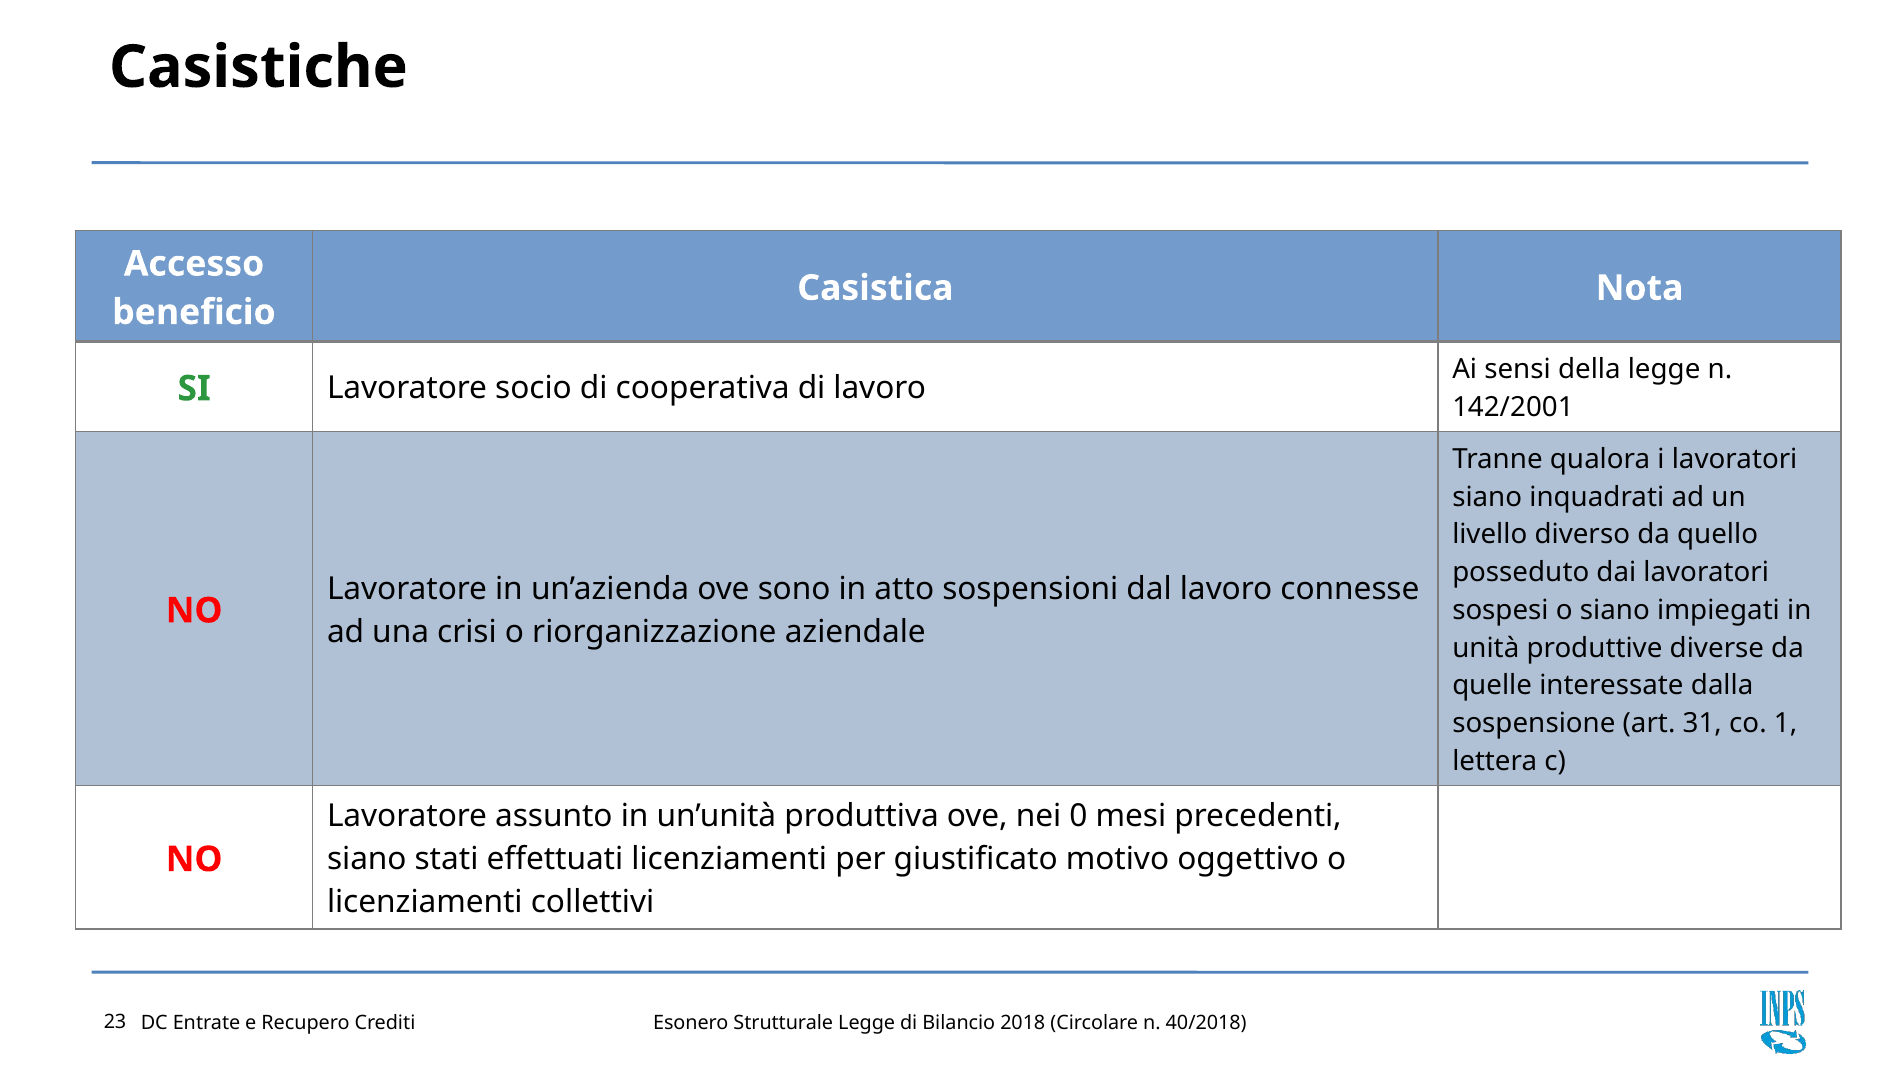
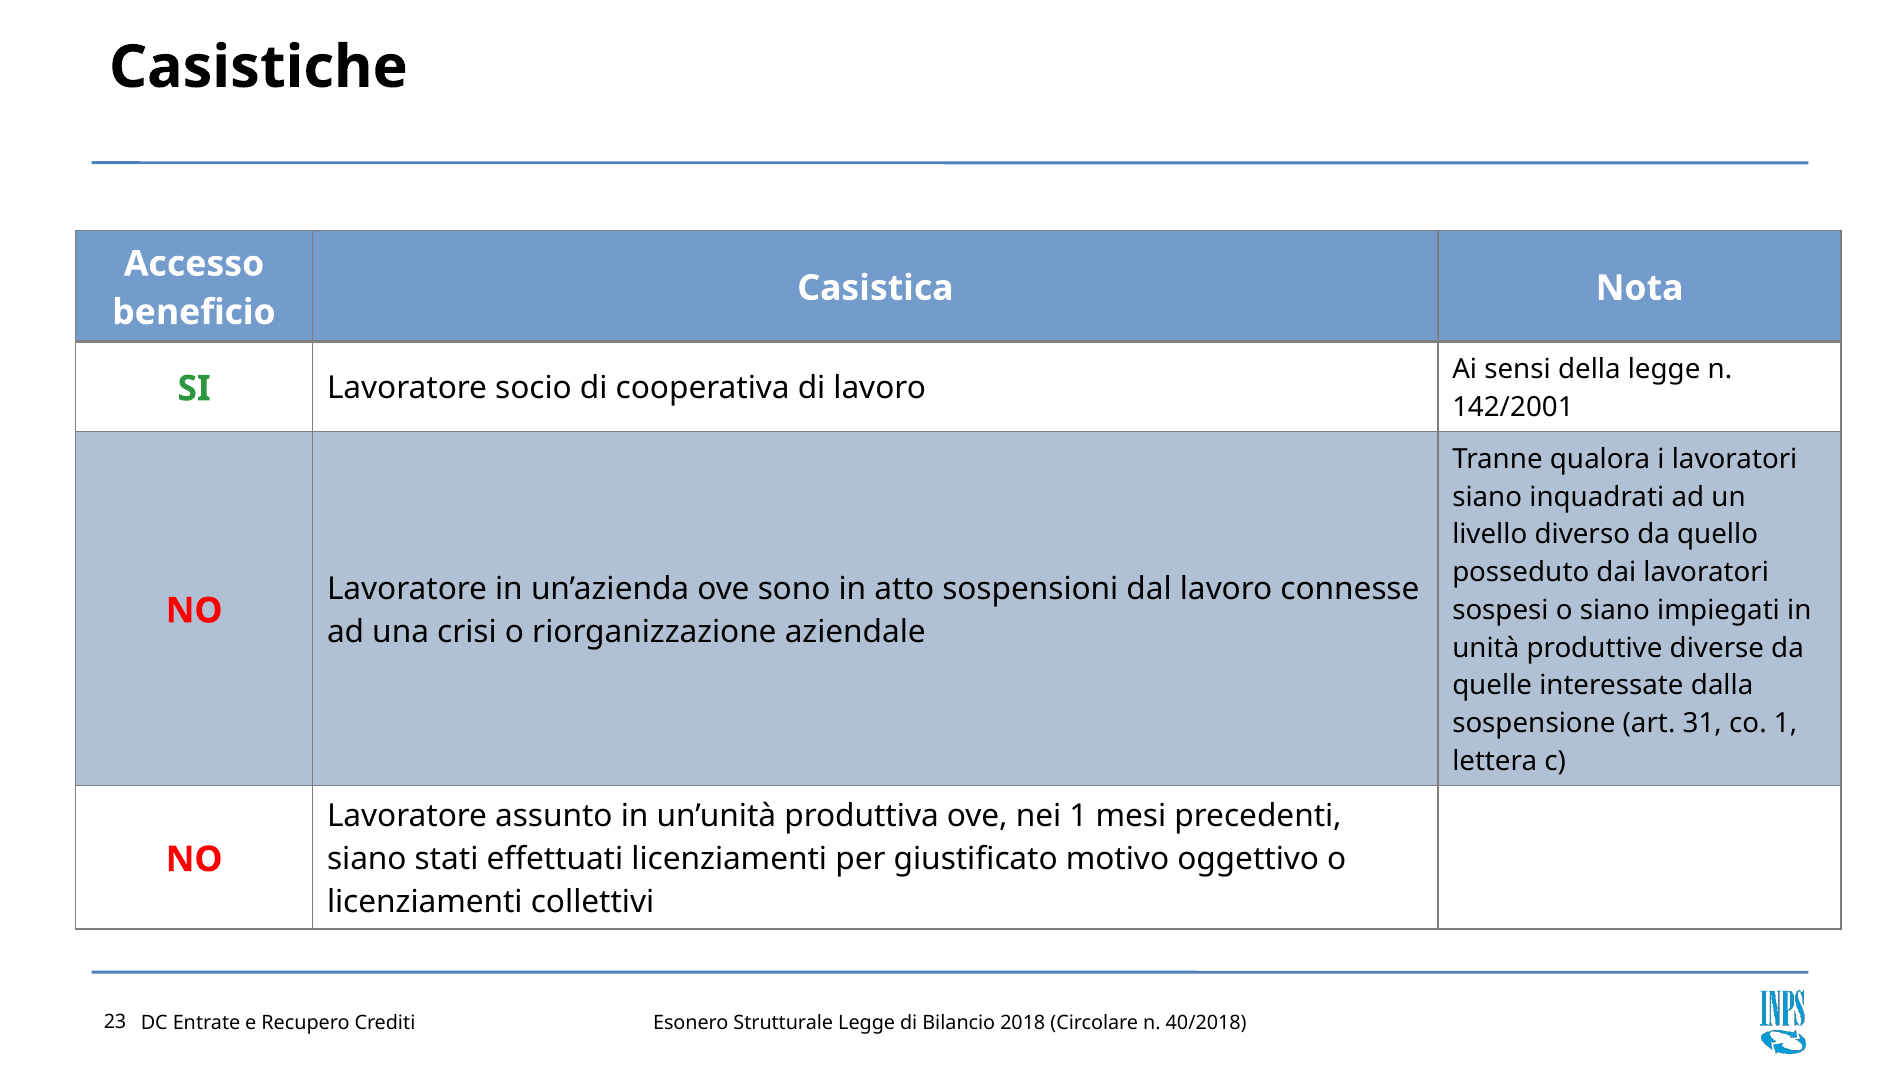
nei 0: 0 -> 1 (1078, 816)
